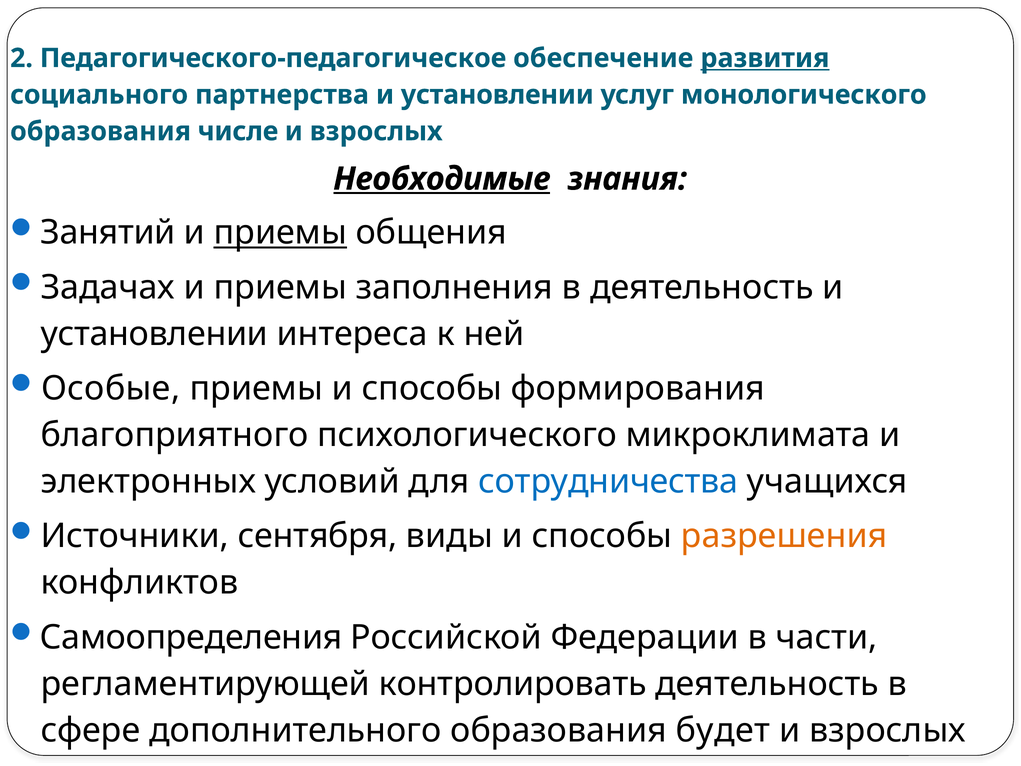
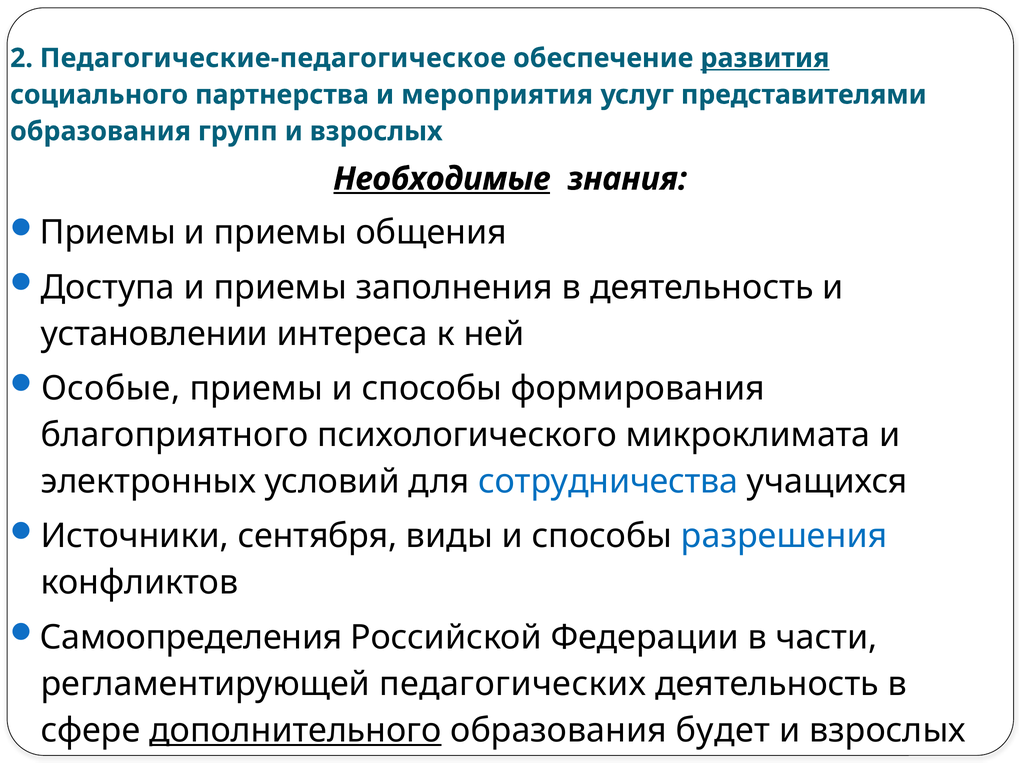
Педагогического-педагогическое: Педагогического-педагогическое -> Педагогические-педагогическое (273, 58)
партнерства и установлении: установлении -> мероприятия (497, 95)
монологического: монологического -> представителями (804, 95)
числе: числе -> групп (238, 131)
Занятий: Занятий -> Приемы (108, 233)
приемы underline: present -> none (280, 233)
Задачах: Задачах -> Доступа (108, 287)
разрешения colour: orange -> blue (784, 536)
контролировать: контролировать -> педагогических (513, 684)
дополнительного underline: none -> present (295, 730)
